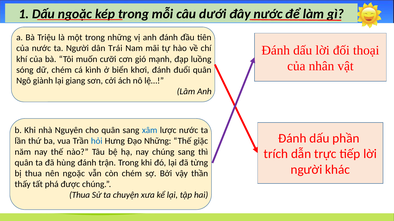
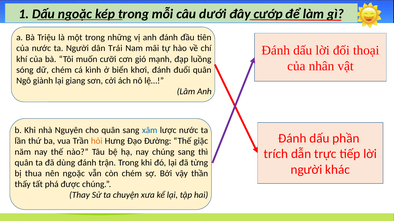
đây nước: nước -> cướp (268, 14)
hỏi colour: blue -> orange (97, 141)
Đạo Những: Những -> Đường (158, 141)
hùng: hùng -> dùng (66, 163)
Thua: Thua -> Thay (80, 196)
